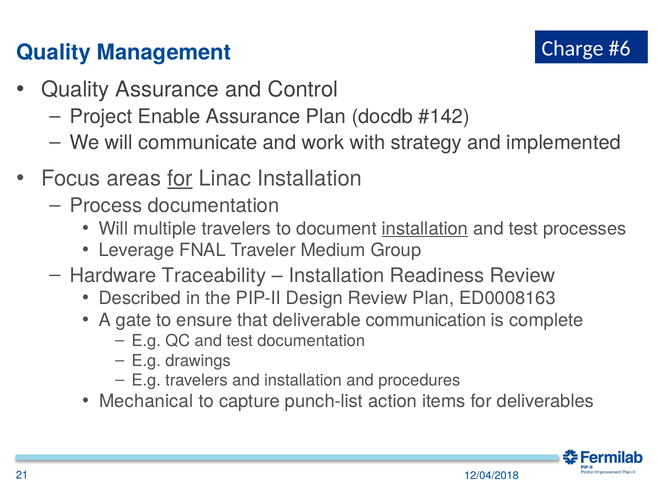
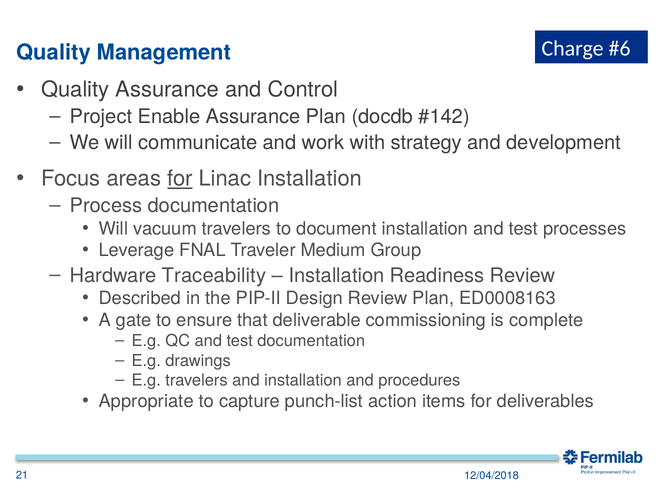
implemented: implemented -> development (564, 143)
multiple: multiple -> vacuum (165, 229)
installation underline: present -> none (425, 229)
communication: communication -> commissioning (426, 321)
Mechanical: Mechanical -> Appropriate (146, 402)
